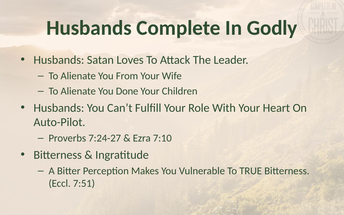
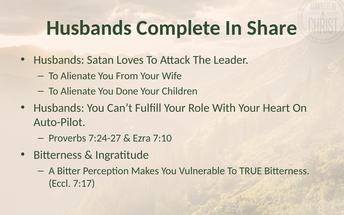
Godly: Godly -> Share (272, 28)
7:51: 7:51 -> 7:17 (84, 184)
